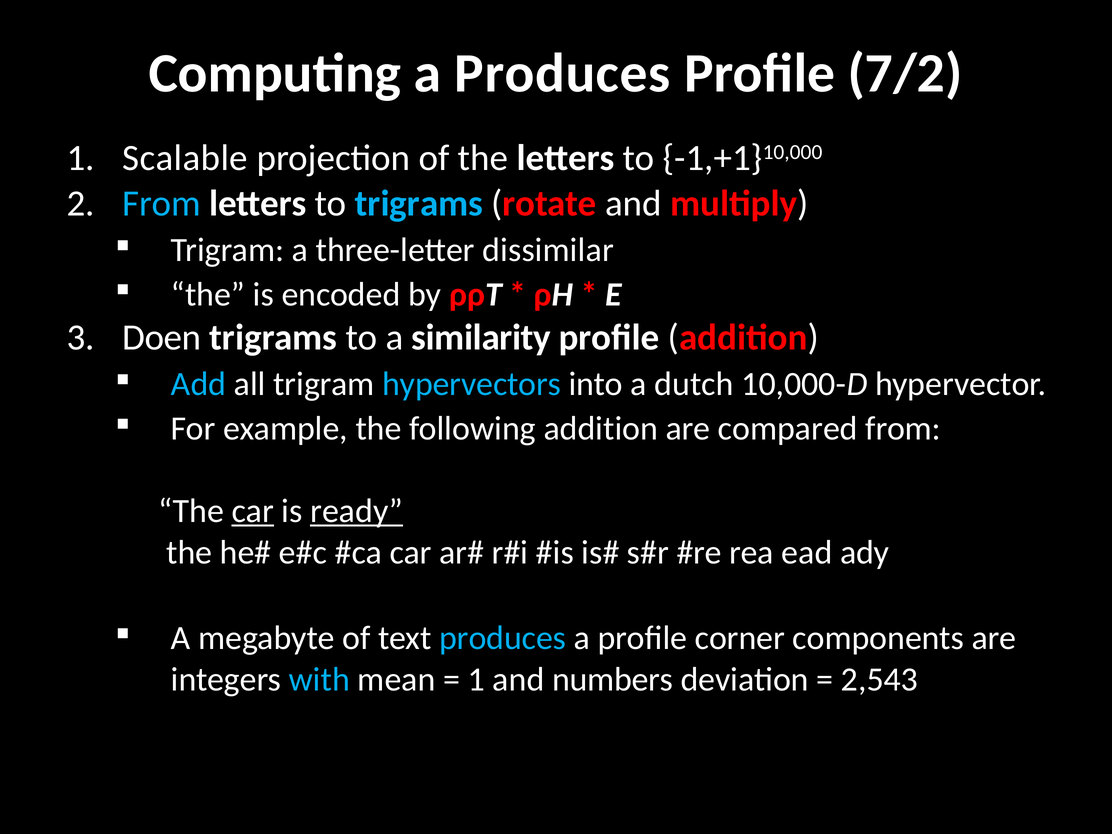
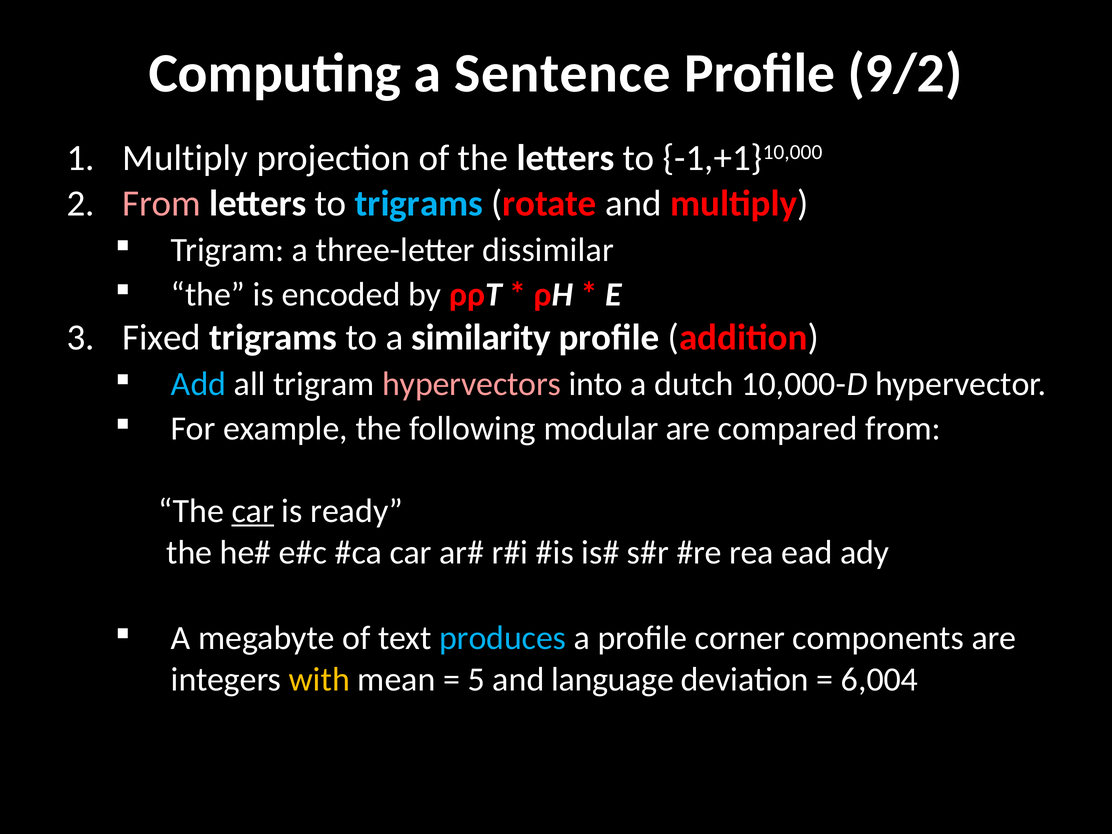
a Produces: Produces -> Sentence (562, 74)
7/2: 7/2 -> 9/2 (905, 74)
Scalable: Scalable -> Multiply (185, 158)
From colour: light blue -> pink (162, 203)
Doen: Doen -> Fixed (162, 338)
hypervectors colour: light blue -> pink (472, 384)
following addition: addition -> modular (601, 428)
ready underline: present -> none (356, 511)
with colour: light blue -> yellow (319, 679)
1: 1 -> 5 (476, 679)
numbers: numbers -> language (613, 679)
2,543: 2,543 -> 6,004 (879, 679)
